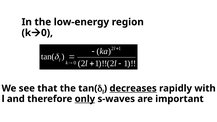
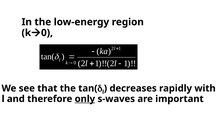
decreases underline: present -> none (133, 88)
